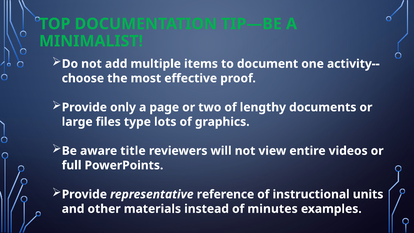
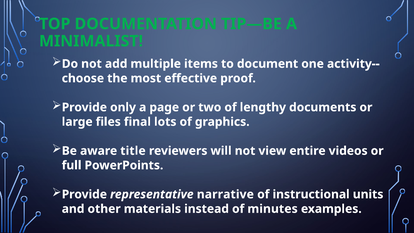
type: type -> final (137, 122)
reference: reference -> narrative (225, 194)
